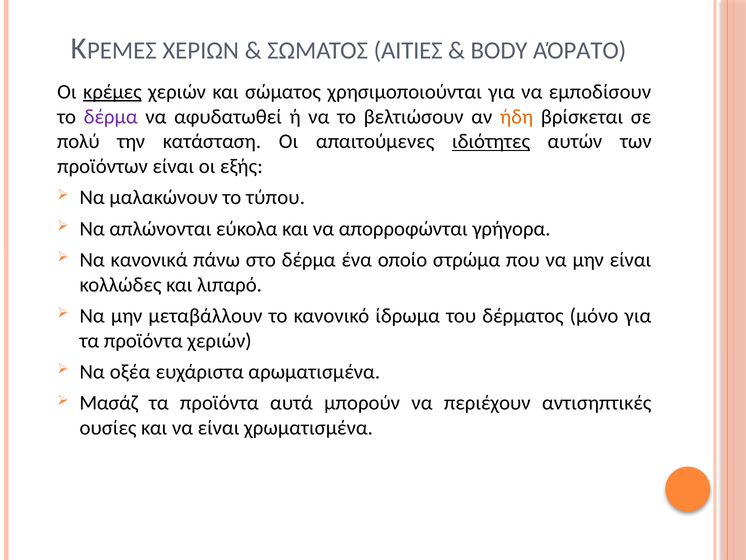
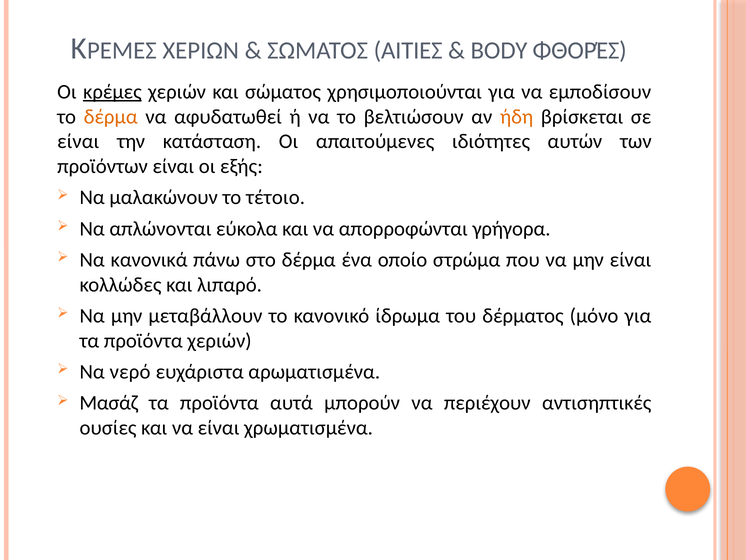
ΑΌΡΑΤΟ: ΑΌΡΑΤΟ -> ΦΘΟΡΈΣ (580, 51)
δέρμα colour: purple -> orange (111, 117)
πολύ: πολύ -> είναι (78, 141)
ιδιότητες underline: present -> none (491, 141)
τύπου: τύπου -> τέτοιο (276, 197)
οξέα: οξέα -> νερό (130, 372)
